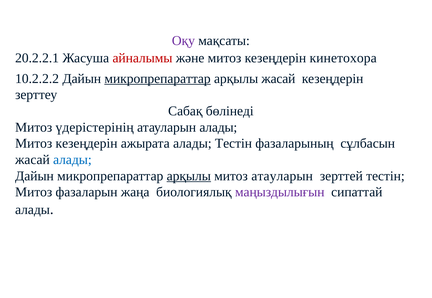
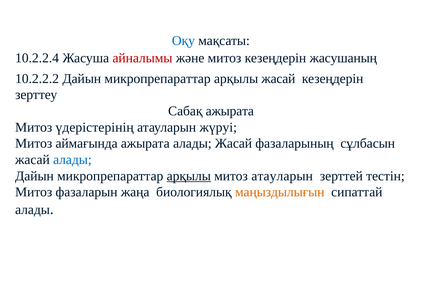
Оқу colour: purple -> blue (183, 41)
20.2.2.1: 20.2.2.1 -> 10.2.2.4 (37, 58)
кинетохора: кинетохора -> жасушаның (343, 58)
микропрепараттар underline: present -> none (158, 79)
Сабақ бөлінеді: бөлінеді -> ажырата (230, 111)
атауларын алады: алады -> жүруі (218, 127)
кезеңдерін: кезеңдерін -> аймағында (87, 143)
алады Тестін: Тестін -> Жасай (233, 143)
маңыздылығын colour: purple -> orange (280, 192)
